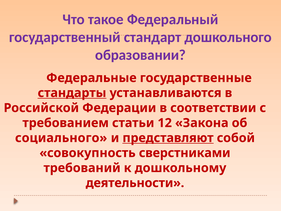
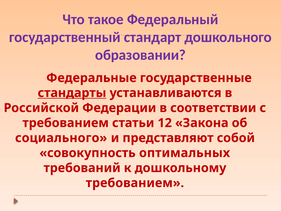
представляют underline: present -> none (168, 138)
сверстниками: сверстниками -> оптимальных (185, 153)
деятельности: деятельности -> требованием (135, 183)
